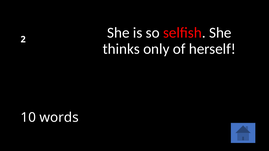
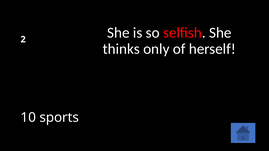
words: words -> sports (59, 118)
